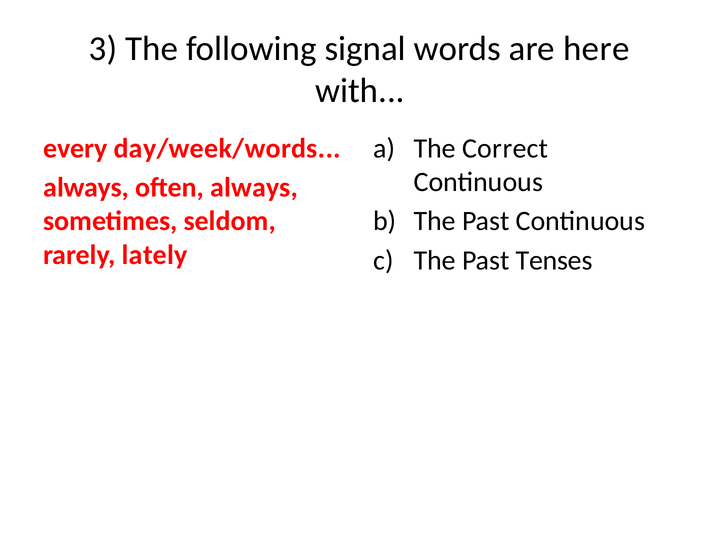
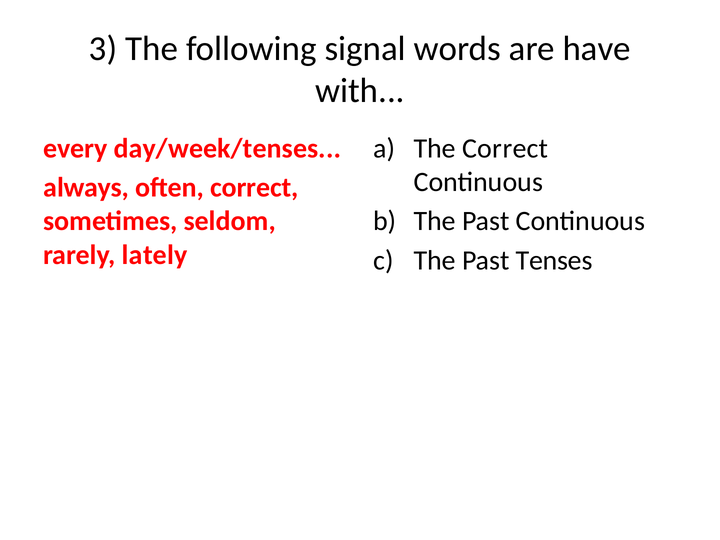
here: here -> have (597, 49)
day/week/words: day/week/words -> day/week/tenses (227, 148)
often always: always -> correct (254, 188)
